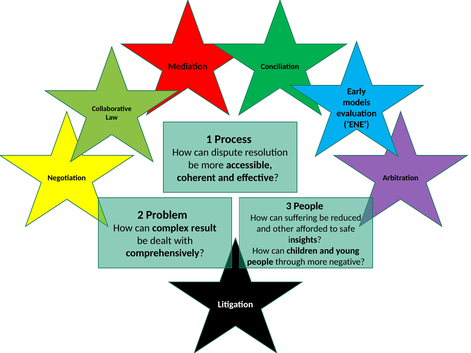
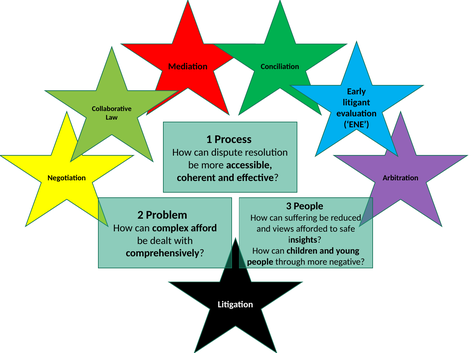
models: models -> litigant (356, 102)
result: result -> afford (204, 228)
other: other -> views (283, 229)
